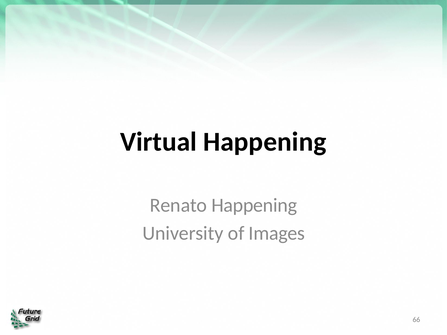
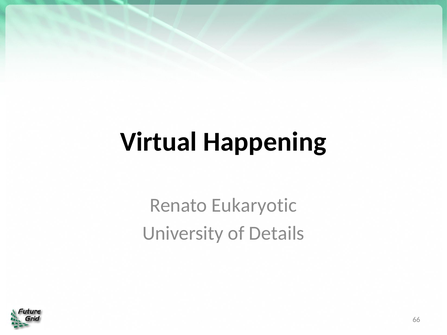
Renato Happening: Happening -> Eukaryotic (254, 206)
Images: Images -> Details (277, 233)
